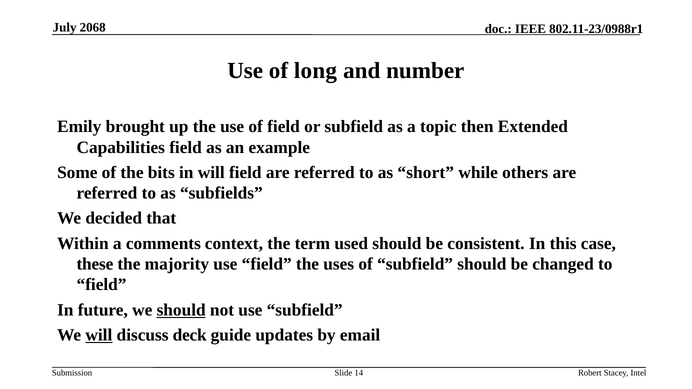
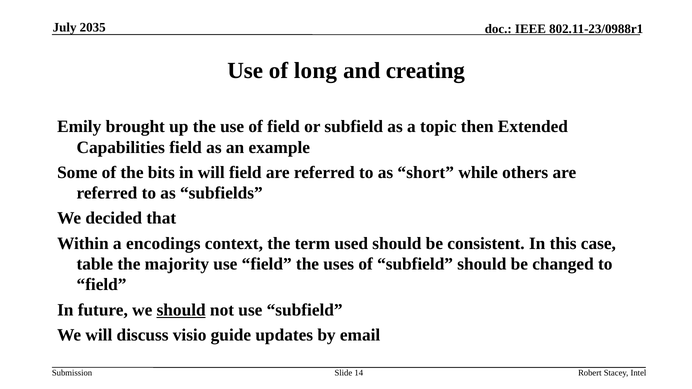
2068: 2068 -> 2035 (93, 28)
number: number -> creating (425, 71)
comments: comments -> encodings (163, 243)
these: these -> table (95, 264)
will underline: present -> none (99, 335)
deck: deck -> visio (190, 335)
